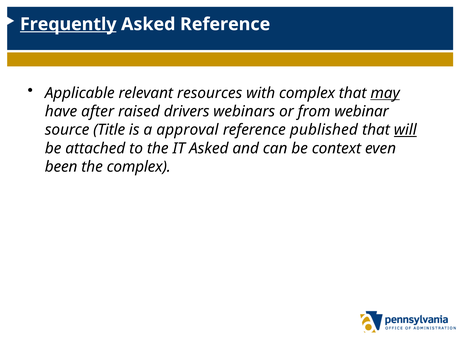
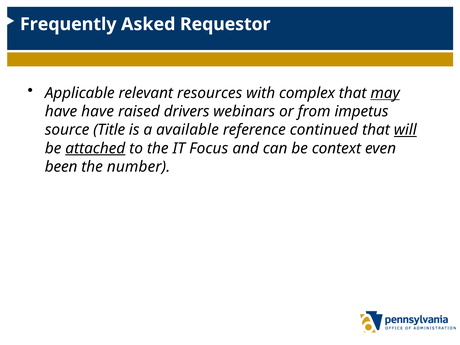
Frequently underline: present -> none (68, 24)
Asked Reference: Reference -> Requestor (225, 24)
have after: after -> have (98, 111)
webinar: webinar -> impetus (362, 111)
approval: approval -> available (187, 130)
published: published -> continued (324, 130)
attached underline: none -> present (95, 148)
IT Asked: Asked -> Focus (209, 148)
the complex: complex -> number (139, 167)
